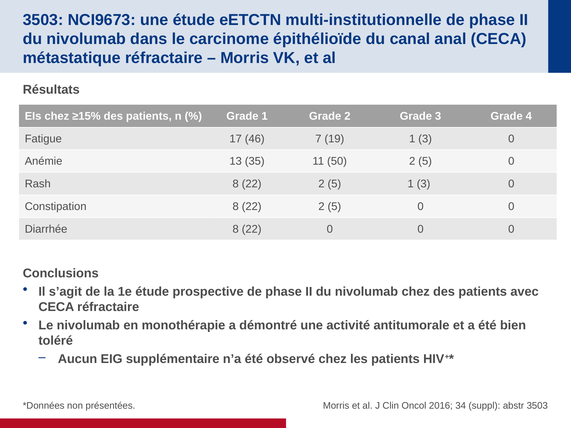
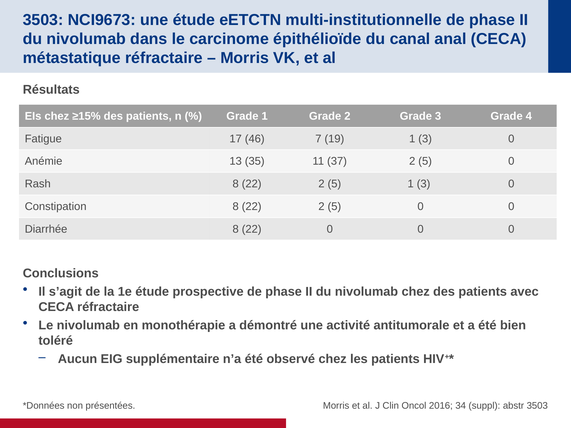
50: 50 -> 37 (337, 161)
